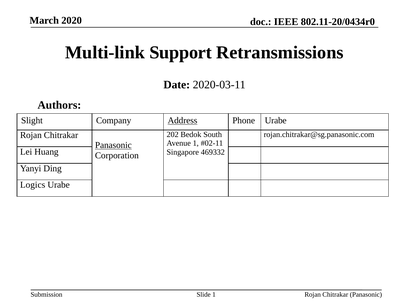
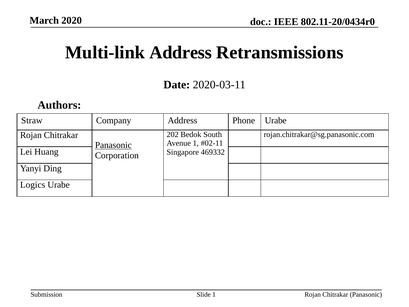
Multi-link Support: Support -> Address (181, 52)
Slight: Slight -> Straw (32, 121)
Address underline: present -> none (183, 121)
